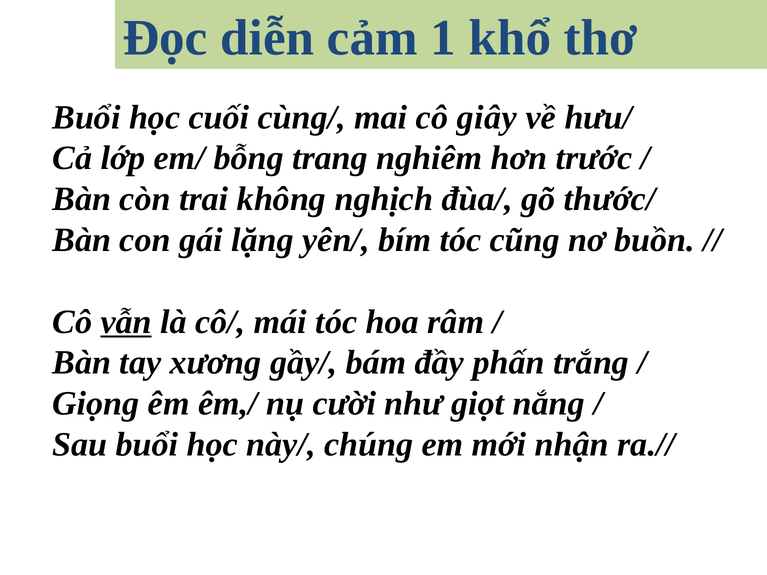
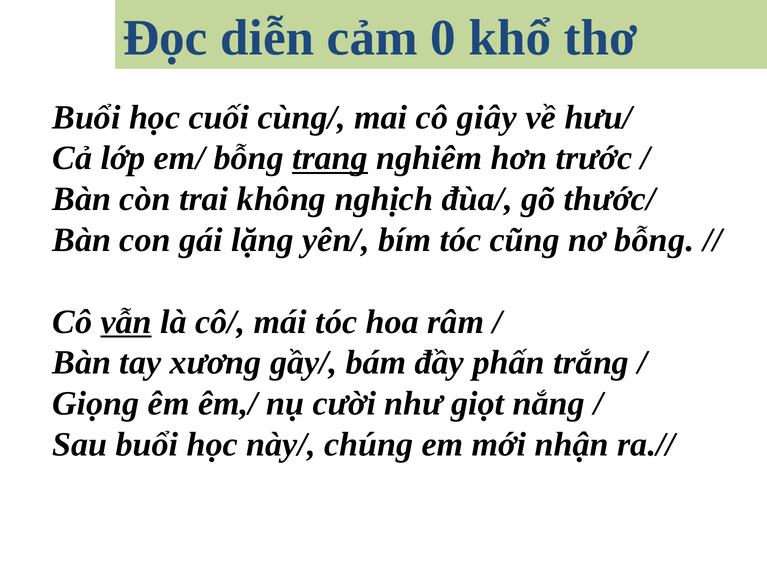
1: 1 -> 0 (443, 38)
trang underline: none -> present (330, 158)
nơ buồn: buồn -> bỗng (654, 240)
